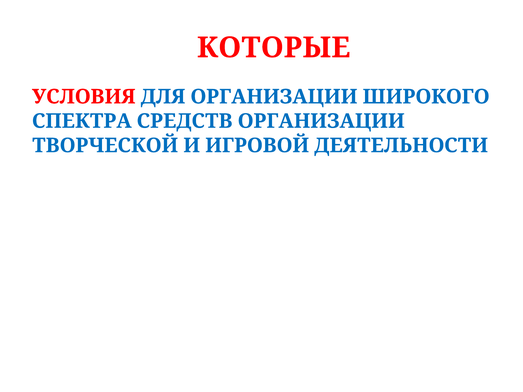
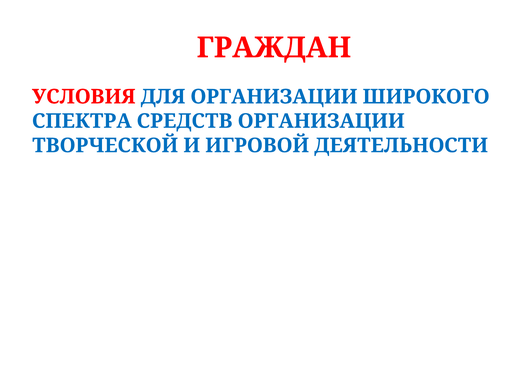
КОТОРЫЕ: КОТОРЫЕ -> ГРАЖДАН (274, 48)
